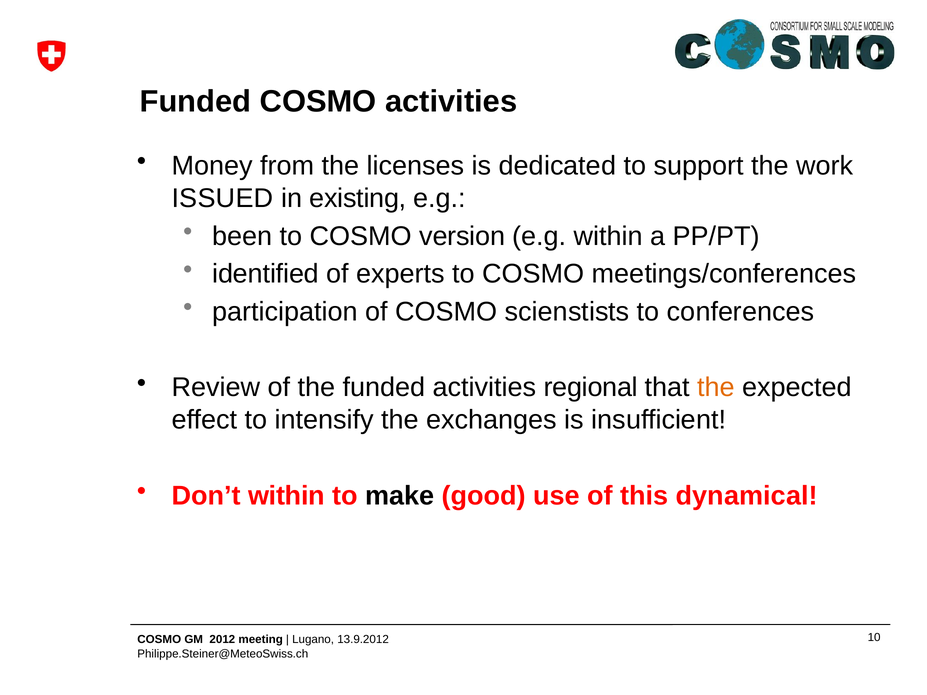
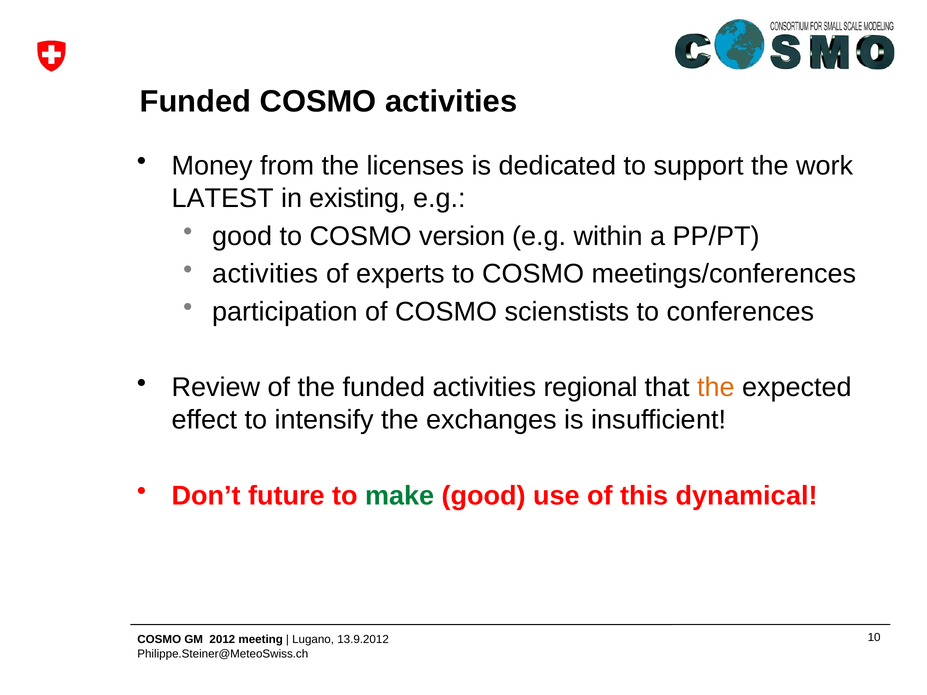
ISSUED: ISSUED -> LATEST (223, 198)
been: been -> good (242, 236)
identified: identified -> activities (265, 274)
Don’t within: within -> future (286, 496)
make colour: black -> green (400, 496)
